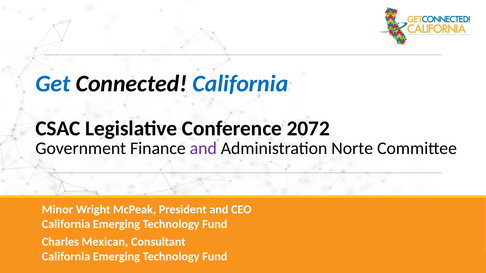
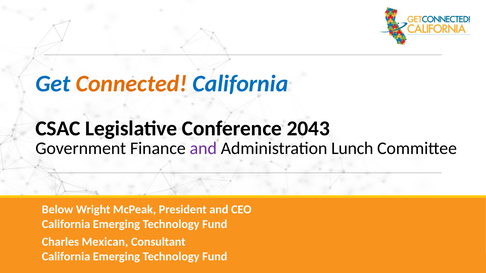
Connected colour: black -> orange (131, 84)
2072: 2072 -> 2043 (308, 129)
Norte: Norte -> Lunch (352, 148)
Minor: Minor -> Below (58, 210)
